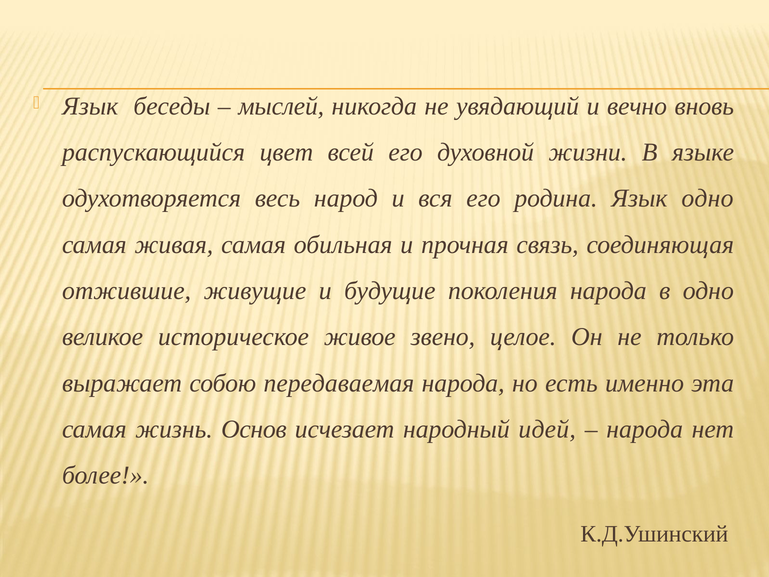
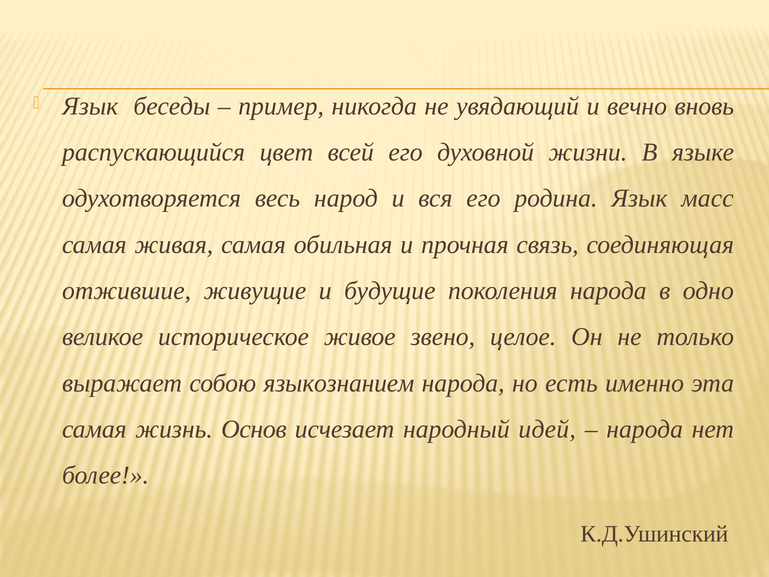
мыслей: мыслей -> пример (281, 106)
Язык одно: одно -> масс (707, 198)
передаваемая: передаваемая -> языкознанием (339, 383)
